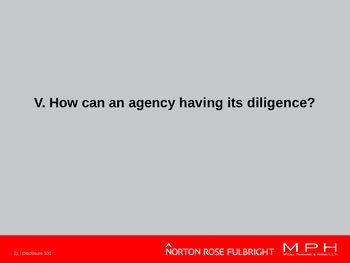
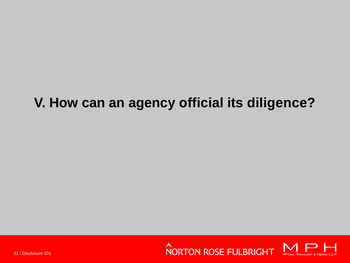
having: having -> official (201, 103)
